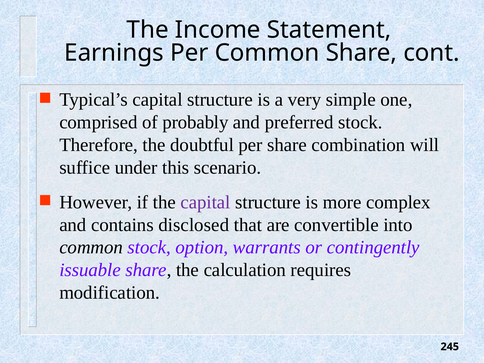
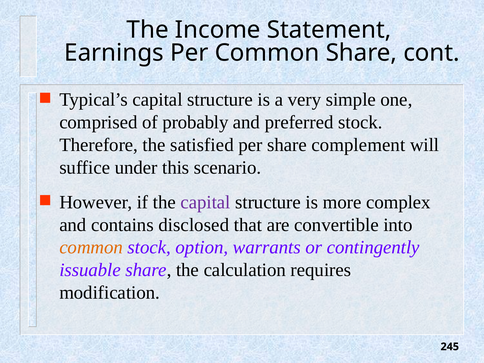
doubtful: doubtful -> satisfied (202, 145)
combination: combination -> complement (358, 145)
common colour: black -> orange (91, 247)
